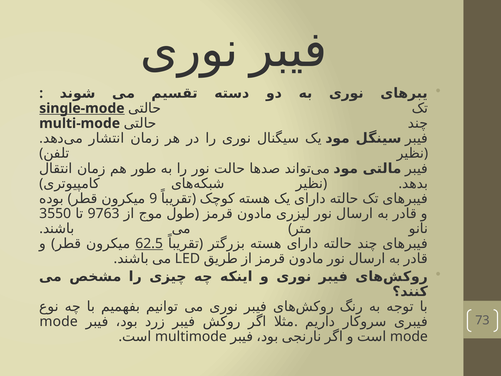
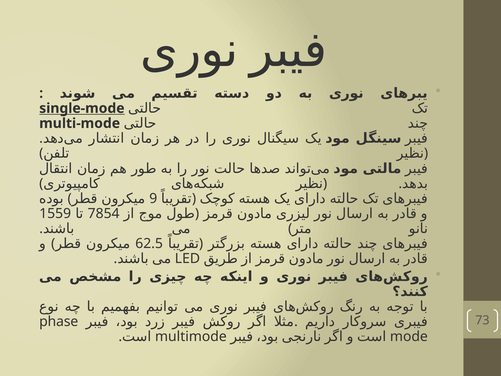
3550: 3550 -> 1559 (55, 213)
9763: 9763 -> 7854 (104, 213)
62.5 underline: present -> none (149, 243)
mode: mode -> phase (59, 321)
